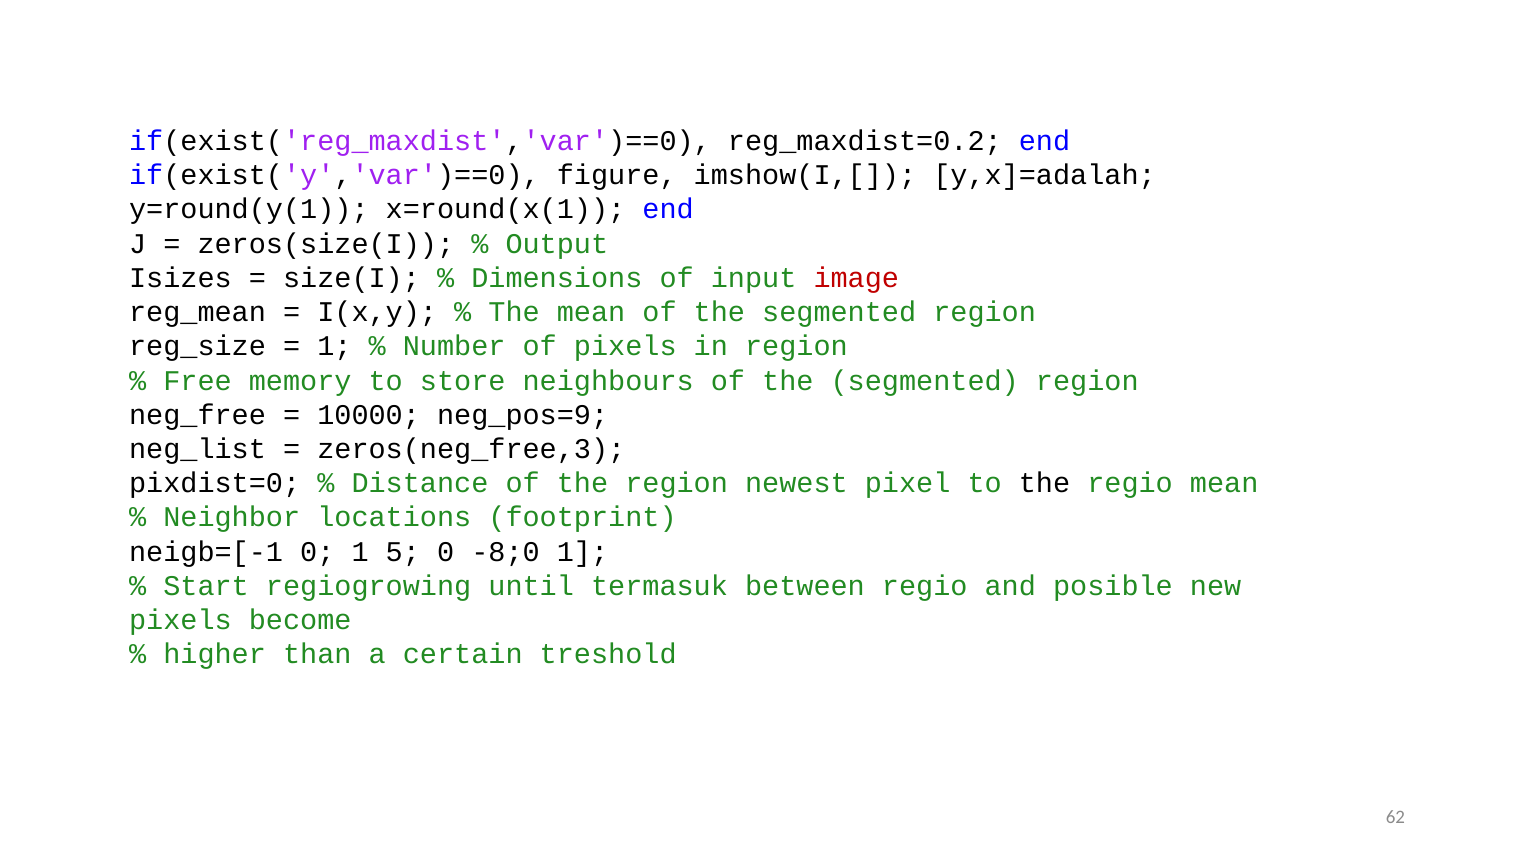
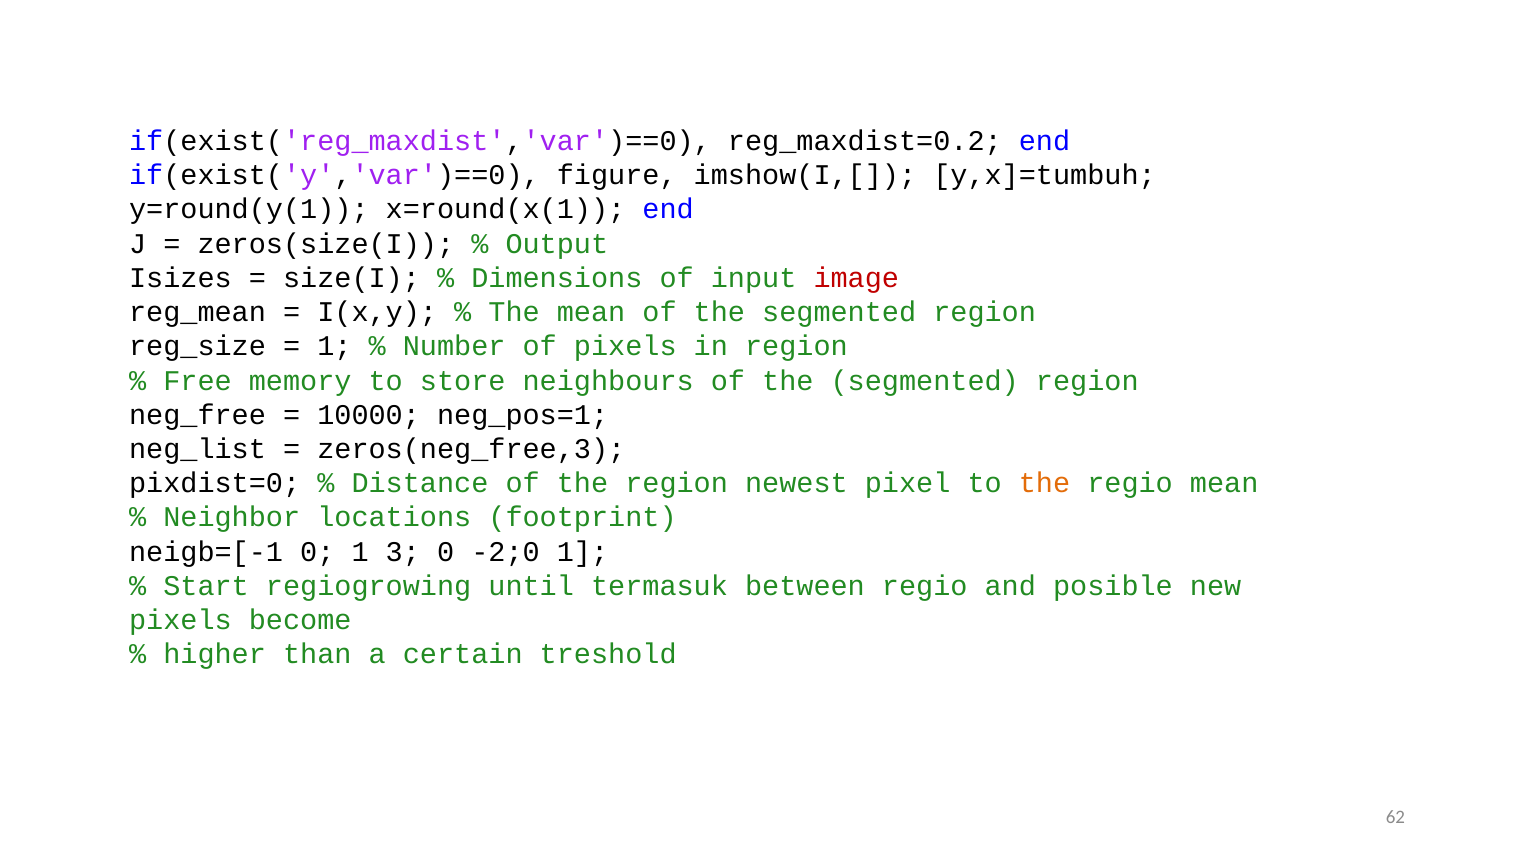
y,x]=adalah: y,x]=adalah -> y,x]=tumbuh (1045, 175)
neg_pos=9: neg_pos=9 -> neg_pos=1 (523, 415)
the colour: black -> orange (1045, 483)
5: 5 -> 3 (403, 552)
-8;0: -8;0 -> -2;0 (506, 552)
